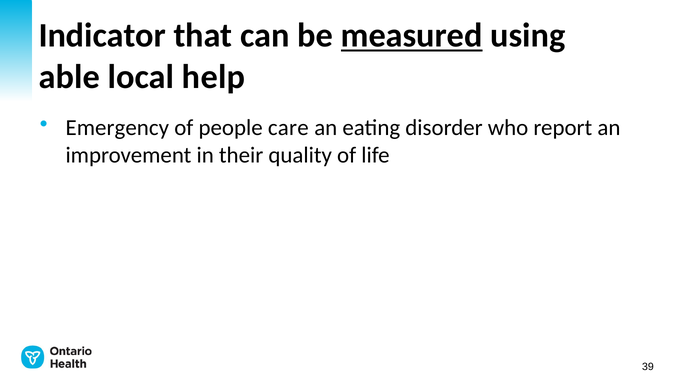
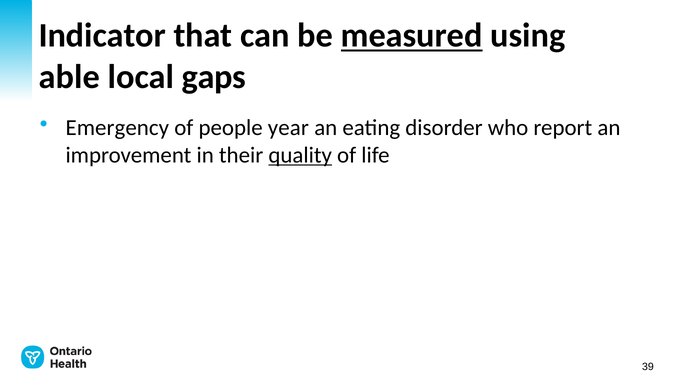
help: help -> gaps (214, 77)
care: care -> year (288, 128)
quality underline: none -> present (300, 155)
